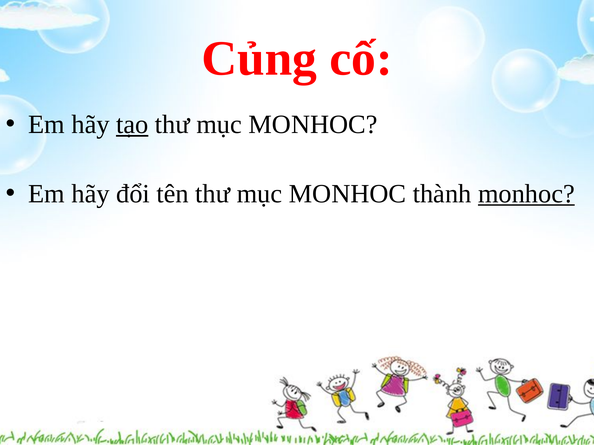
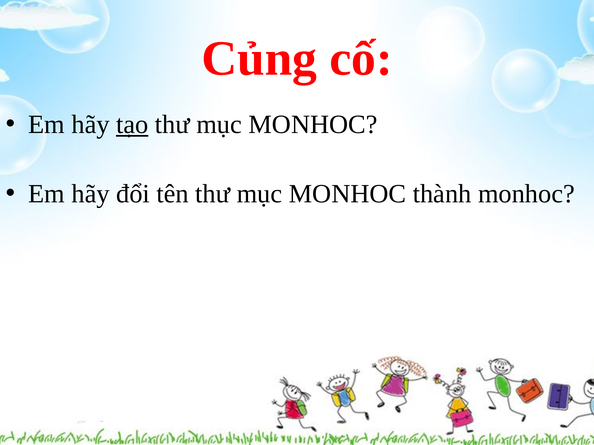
monhoc underline: present -> none (526, 194)
